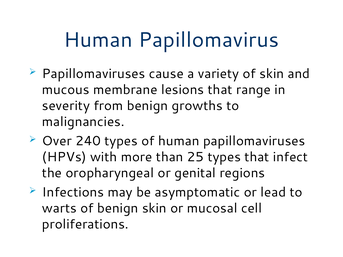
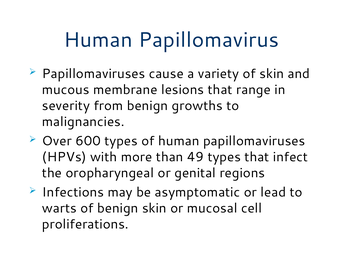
240: 240 -> 600 (88, 141)
25: 25 -> 49 (195, 157)
